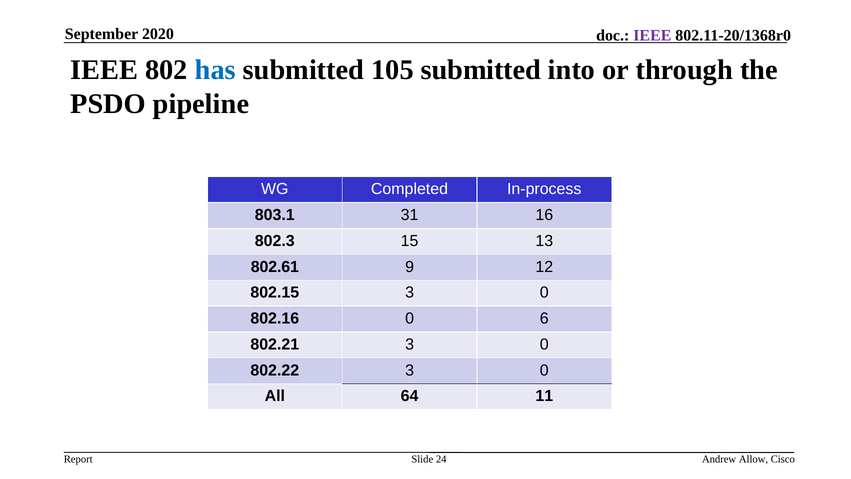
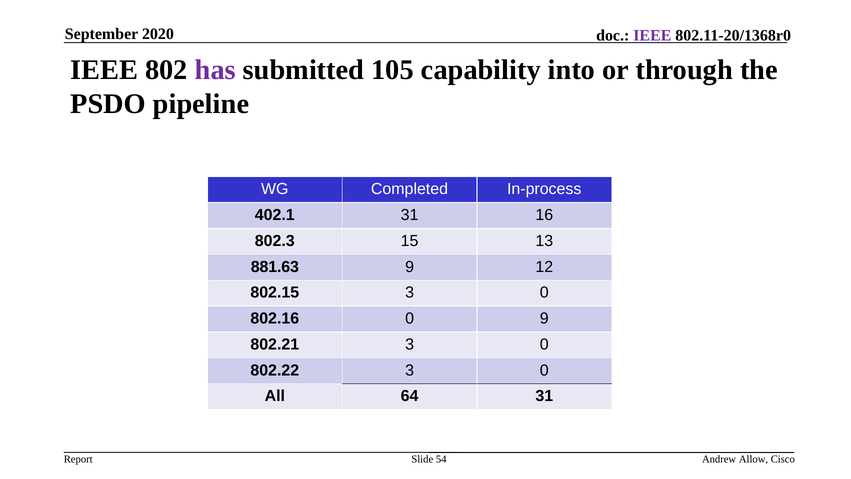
has colour: blue -> purple (215, 70)
105 submitted: submitted -> capability (481, 70)
803.1: 803.1 -> 402.1 (275, 215)
802.61: 802.61 -> 881.63 (275, 267)
0 6: 6 -> 9 (544, 318)
64 11: 11 -> 31 (544, 396)
24: 24 -> 54 (441, 459)
